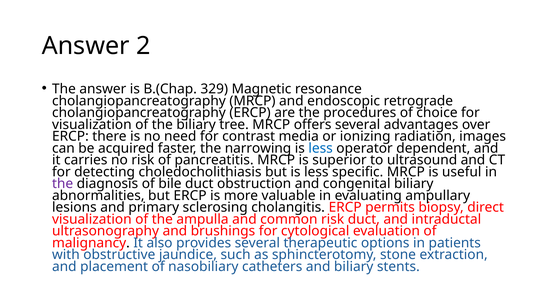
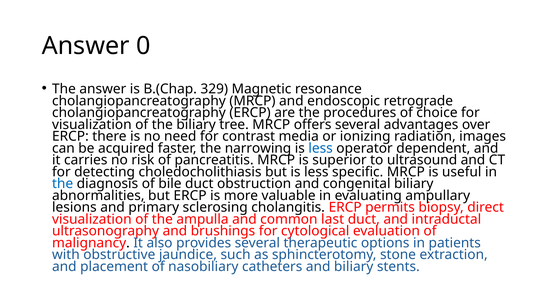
2: 2 -> 0 (143, 46)
the colour: purple -> blue (63, 184)
common risk: risk -> last (333, 219)
